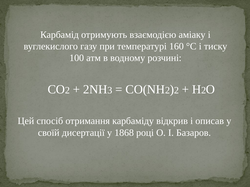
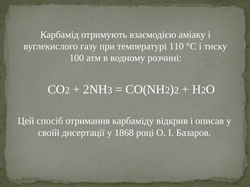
160: 160 -> 110 (176, 46)
